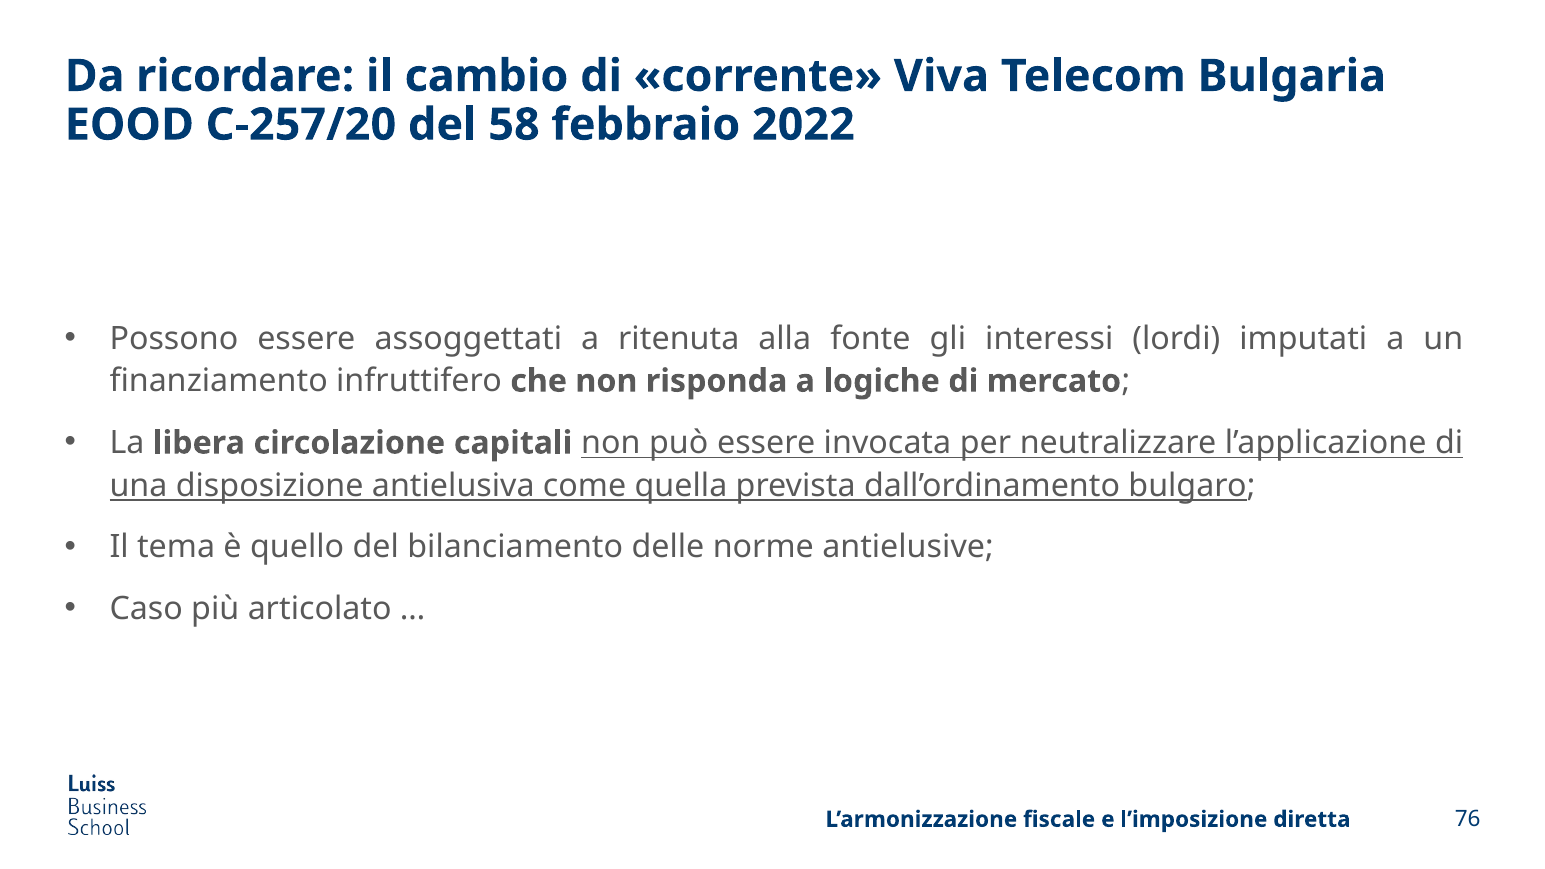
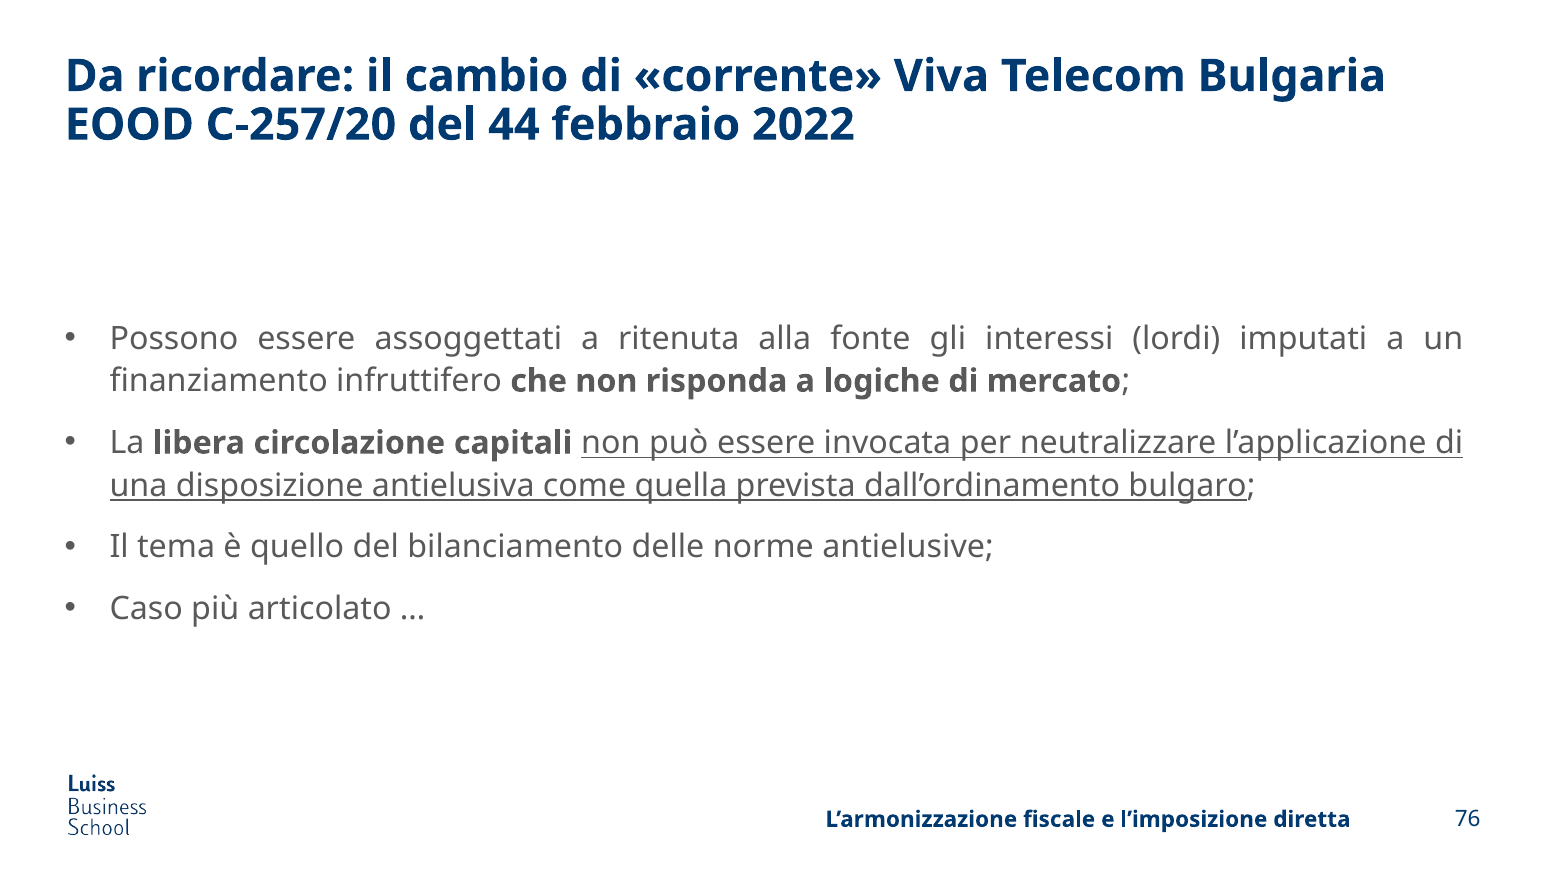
58: 58 -> 44 (514, 125)
